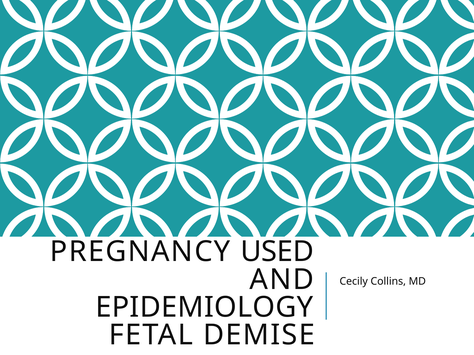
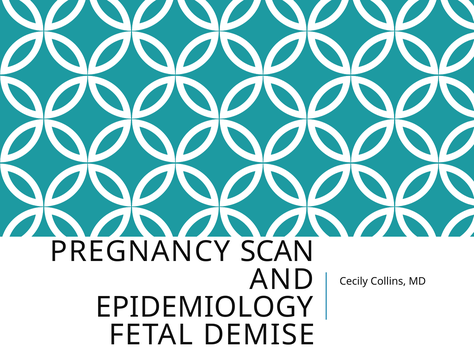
USED: USED -> SCAN (277, 252)
